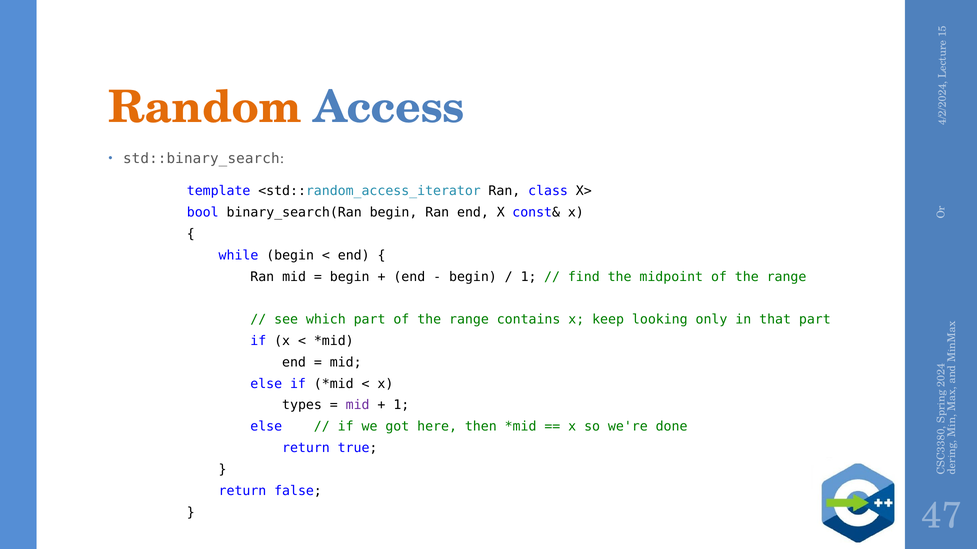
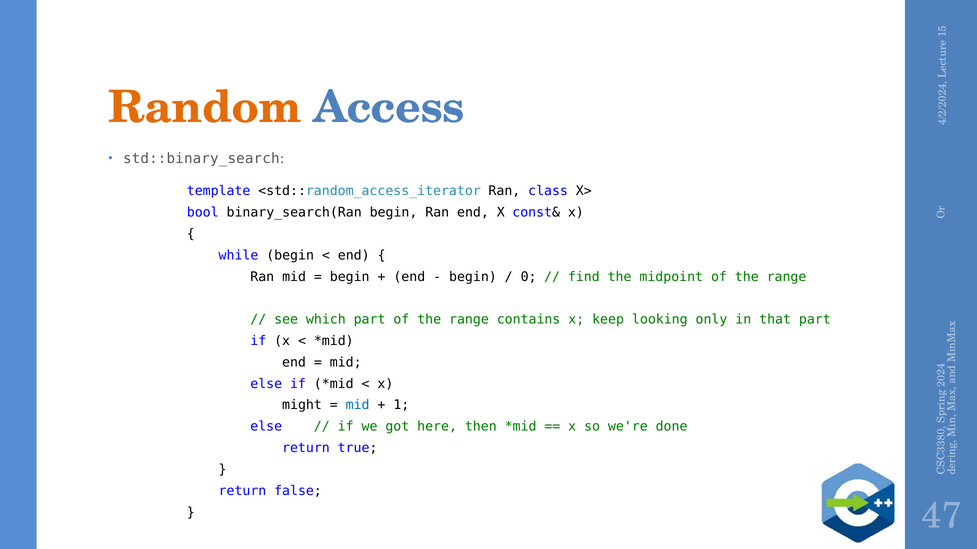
1: 1 -> 0 (529, 277)
types: types -> might (302, 406)
mid colour: purple -> blue (358, 406)
